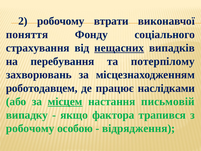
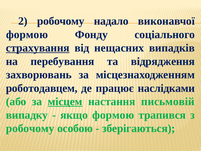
втрати: втрати -> надало (111, 21)
поняття: поняття -> формою (27, 34)
страхування underline: none -> present (38, 48)
нещасних underline: present -> none (119, 48)
потерпілому: потерпілому -> відрядження (163, 61)
якщо фактора: фактора -> формою (113, 115)
відрядження: відрядження -> зберігаються (139, 128)
